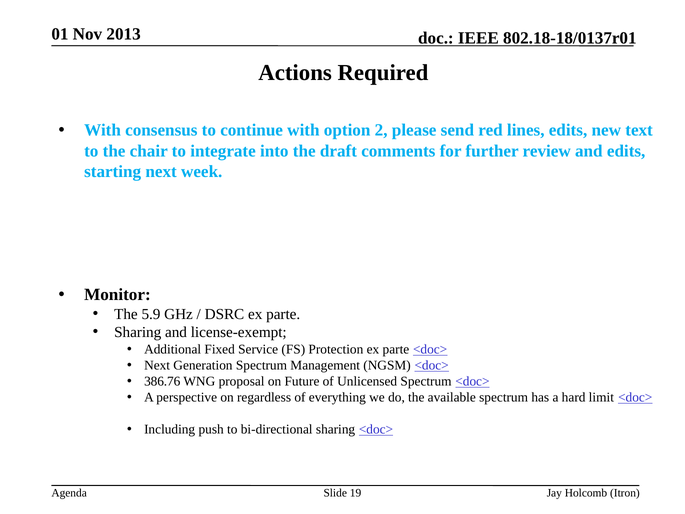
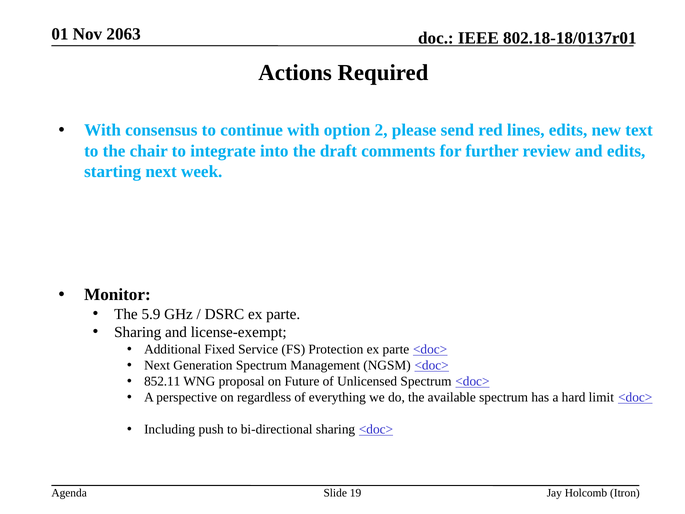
2013: 2013 -> 2063 (124, 34)
386.76: 386.76 -> 852.11 (162, 381)
